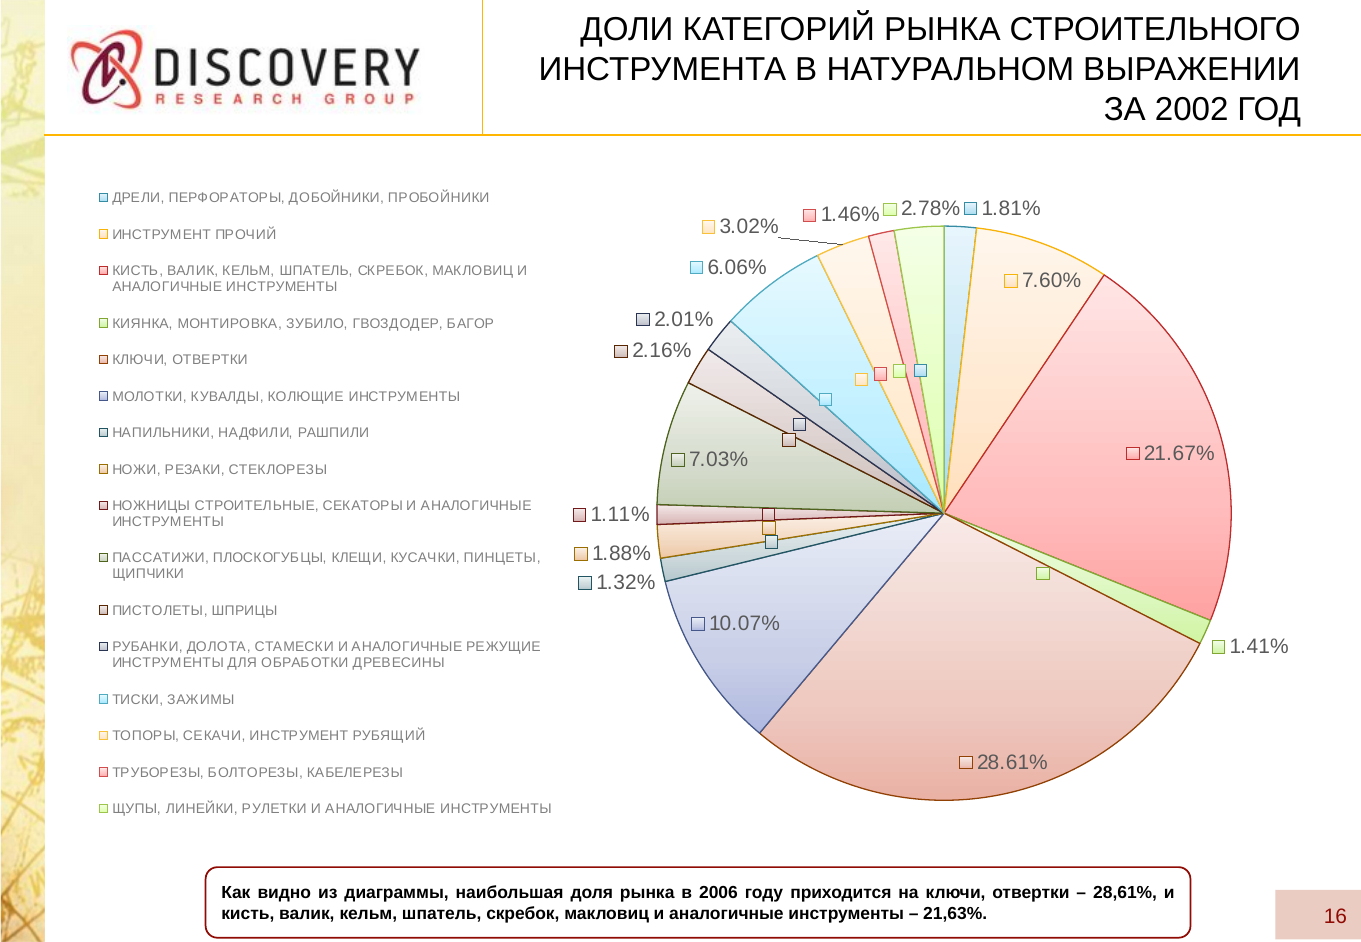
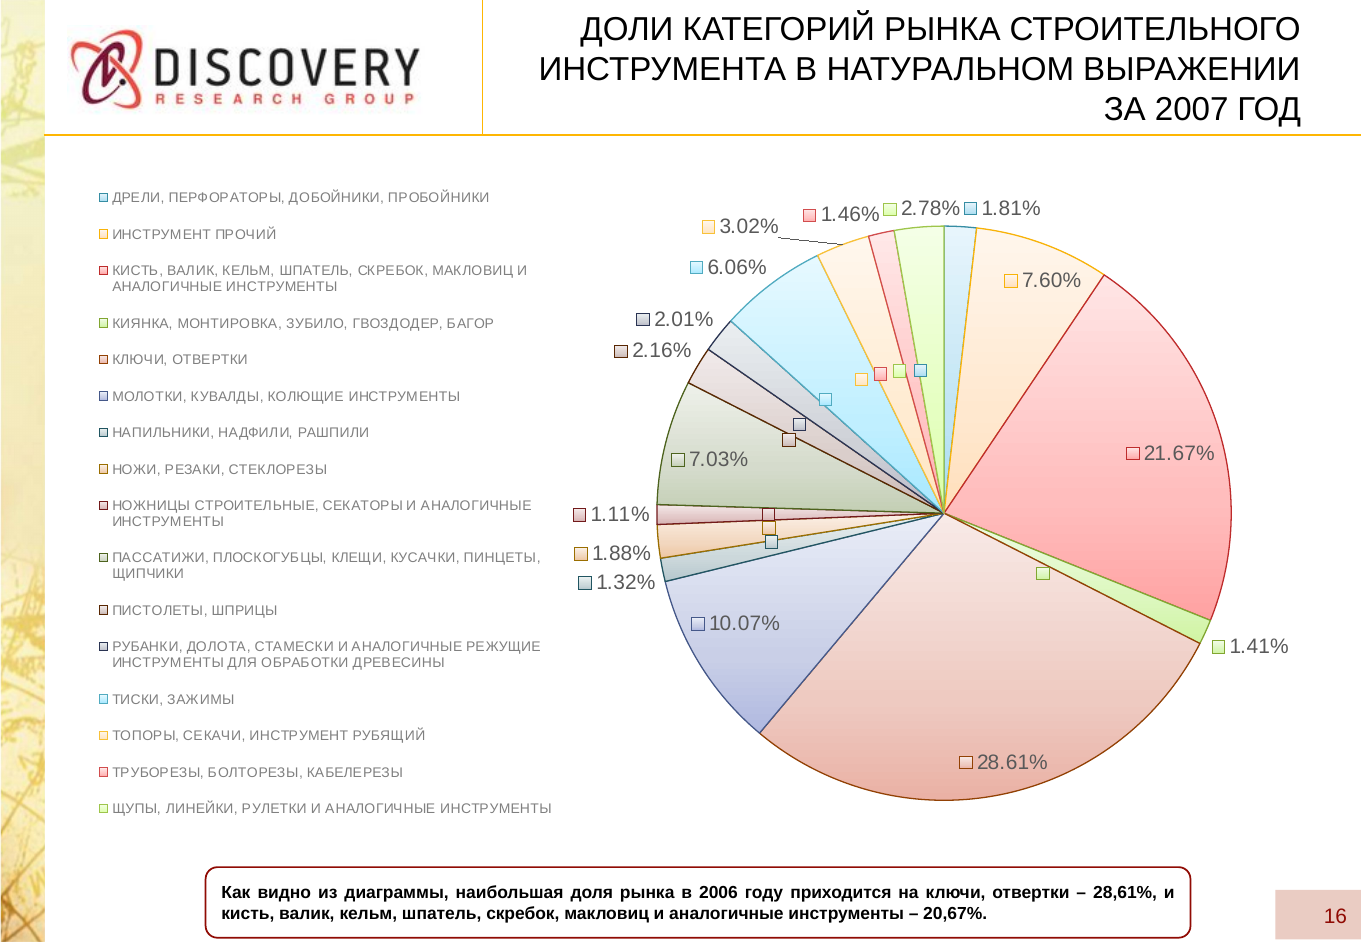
2002: 2002 -> 2007 (1192, 109)
21,63%: 21,63% -> 20,67% (955, 914)
